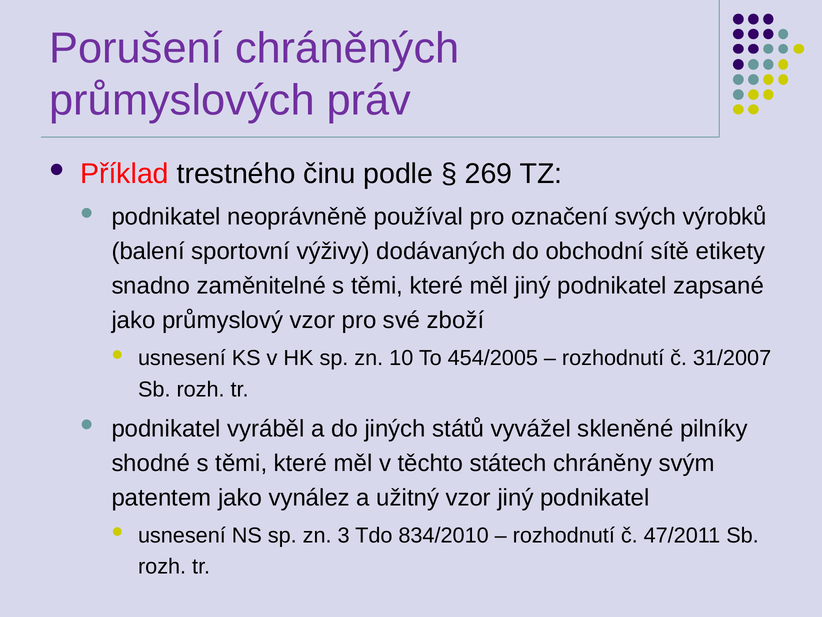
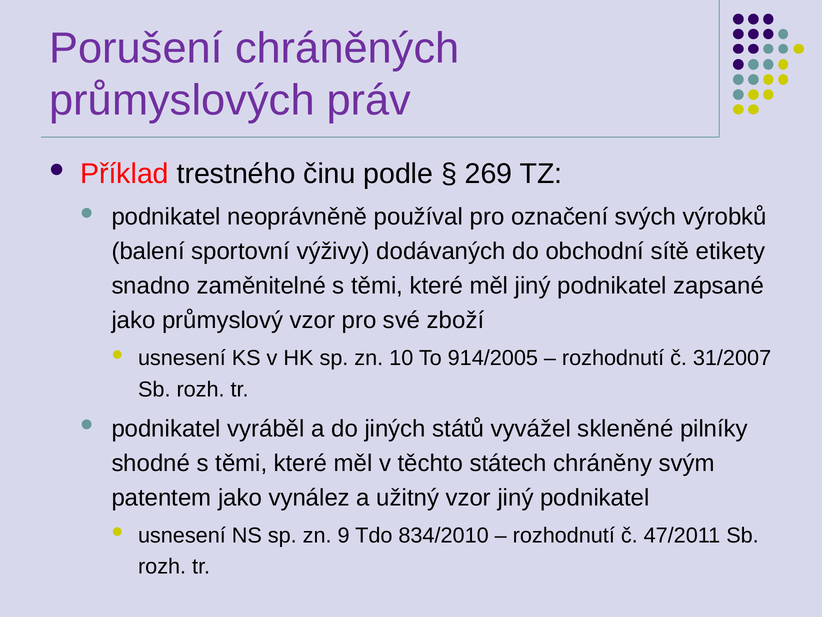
454/2005: 454/2005 -> 914/2005 (493, 358)
3: 3 -> 9 (344, 535)
